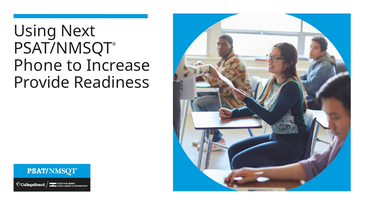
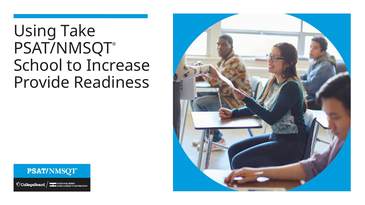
Next: Next -> Take (78, 31)
Phone: Phone -> School (38, 66)
